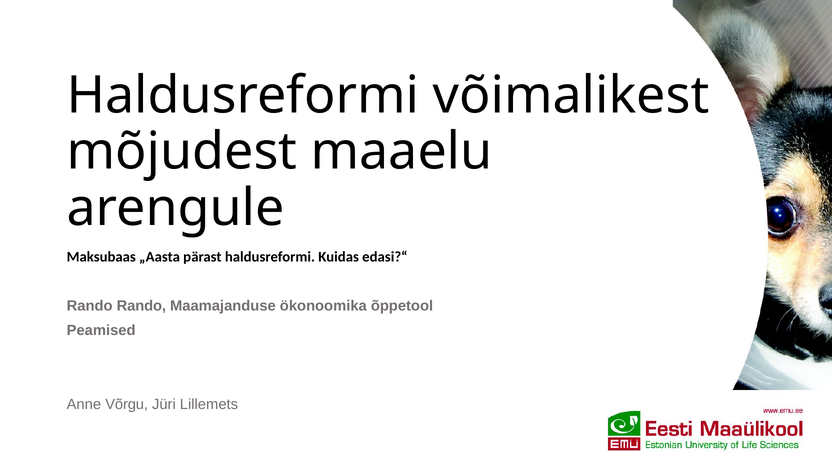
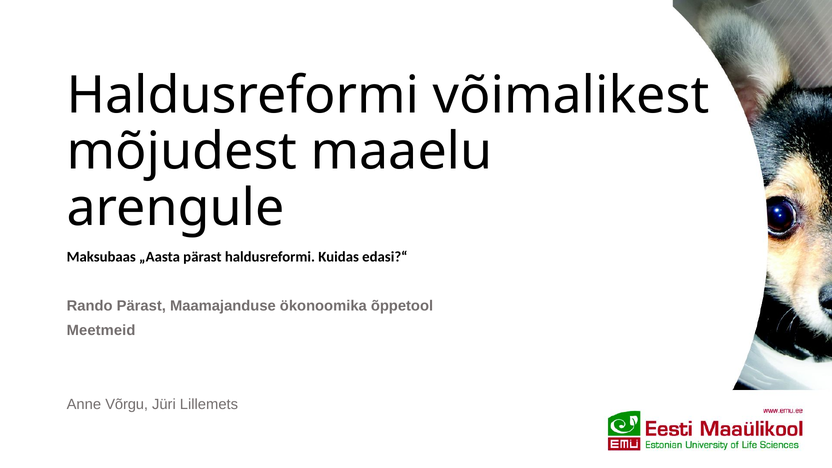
Rando Rando: Rando -> Pärast (141, 306)
Peamised: Peamised -> Meetmeid (101, 331)
